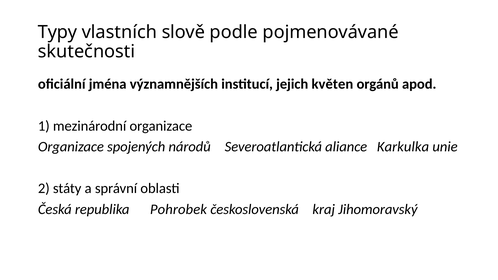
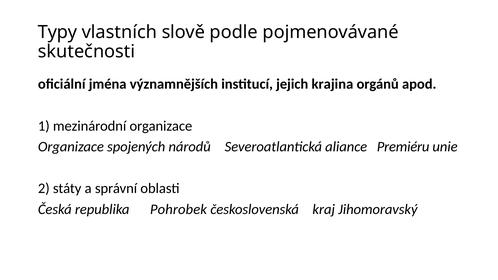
květen: květen -> krajina (332, 84)
Karkulka: Karkulka -> Premiéru (403, 147)
